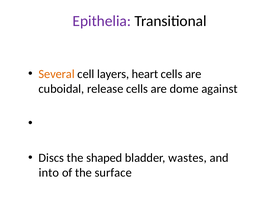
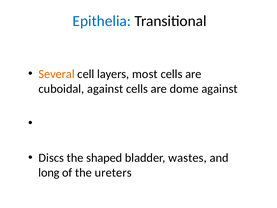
Epithelia colour: purple -> blue (102, 21)
heart: heart -> most (145, 74)
cuboidal release: release -> against (105, 89)
into: into -> long (49, 172)
surface: surface -> ureters (113, 172)
